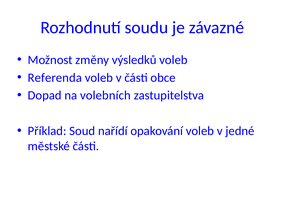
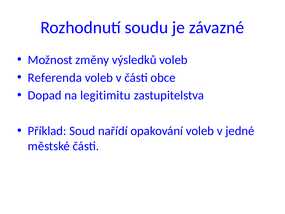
volebních: volebních -> legitimitu (105, 95)
